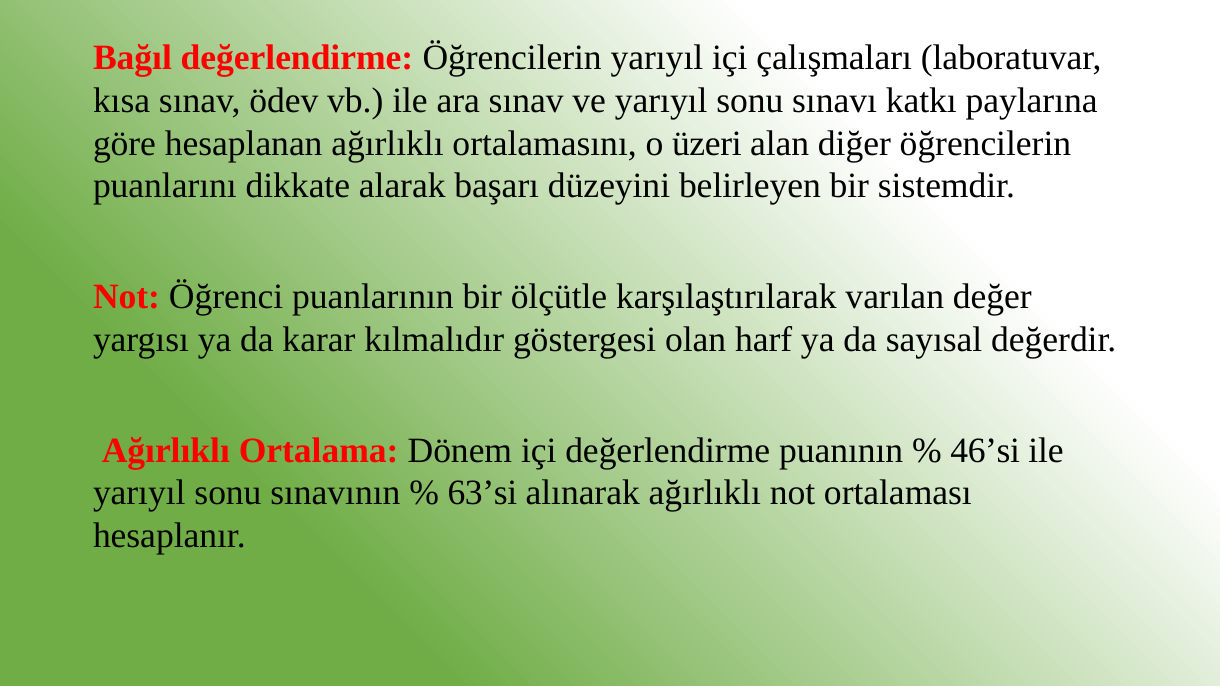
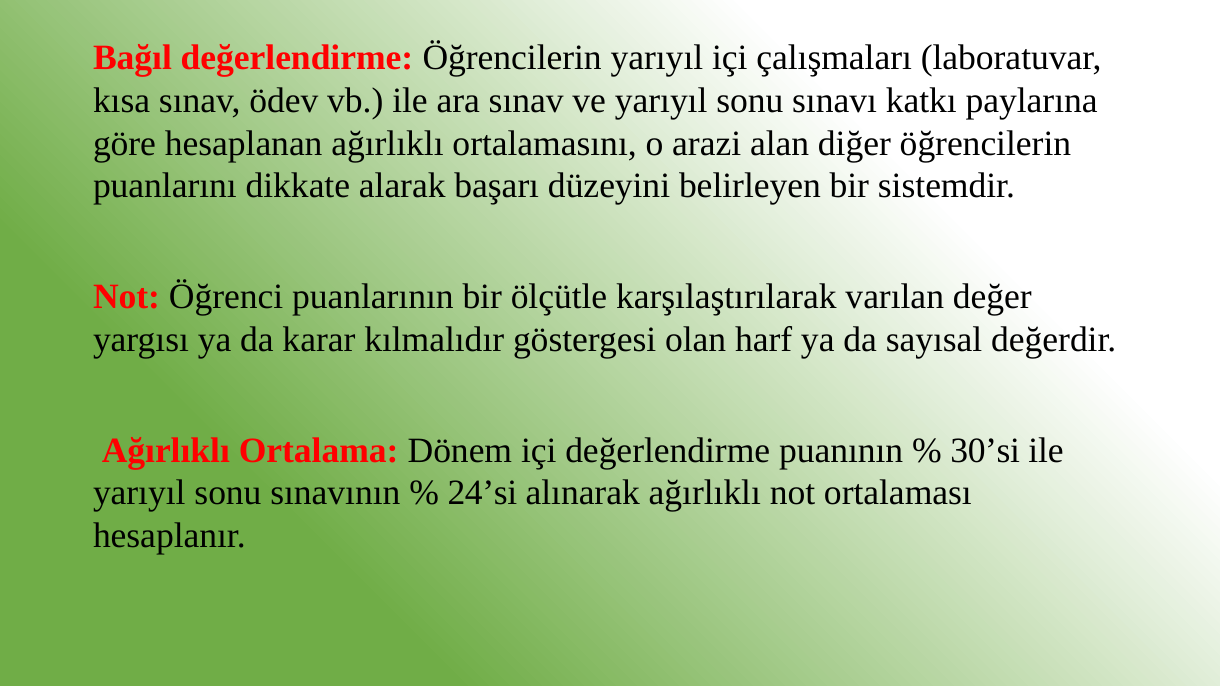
üzeri: üzeri -> arazi (707, 143)
46’si: 46’si -> 30’si (985, 451)
63’si: 63’si -> 24’si (482, 493)
